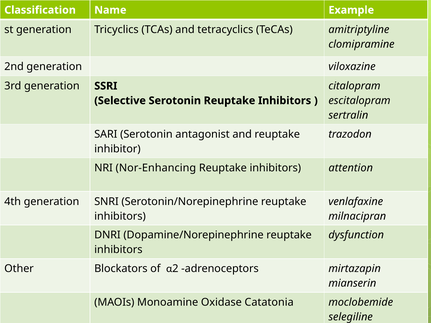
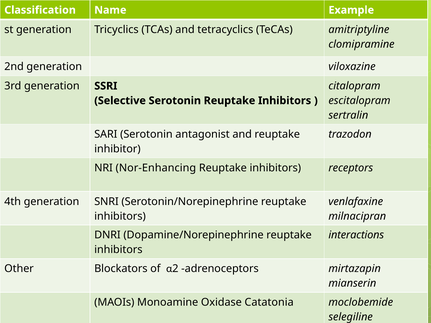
attention: attention -> receptors (351, 168)
dysfunction: dysfunction -> interactions (356, 235)
